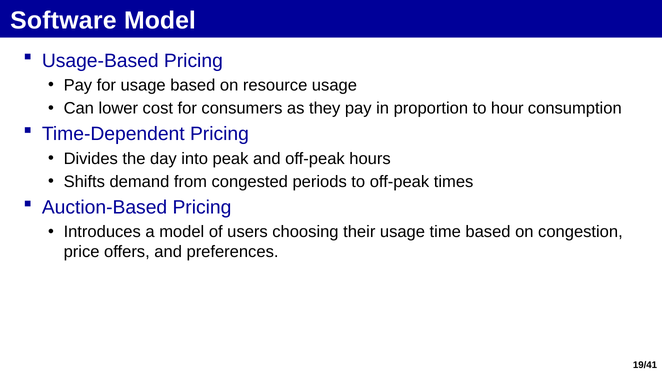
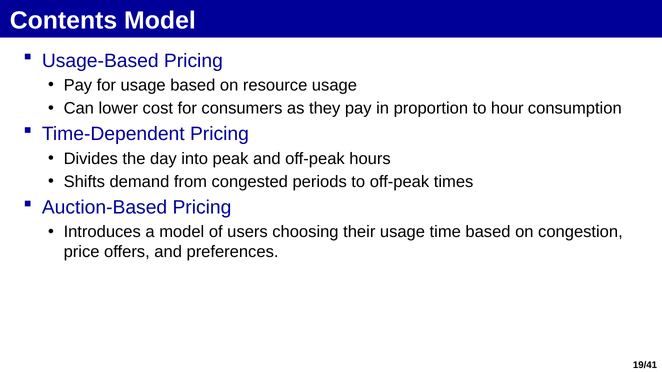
Software: Software -> Contents (64, 21)
